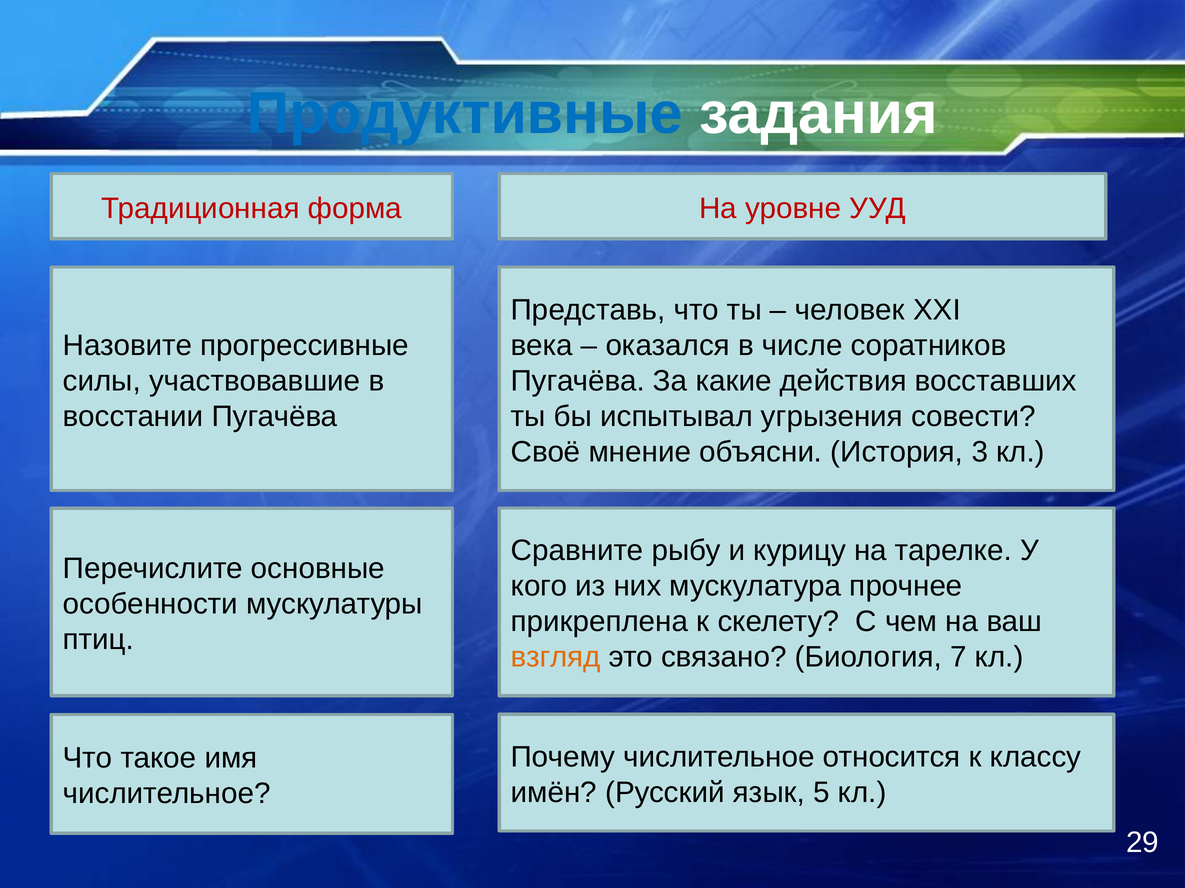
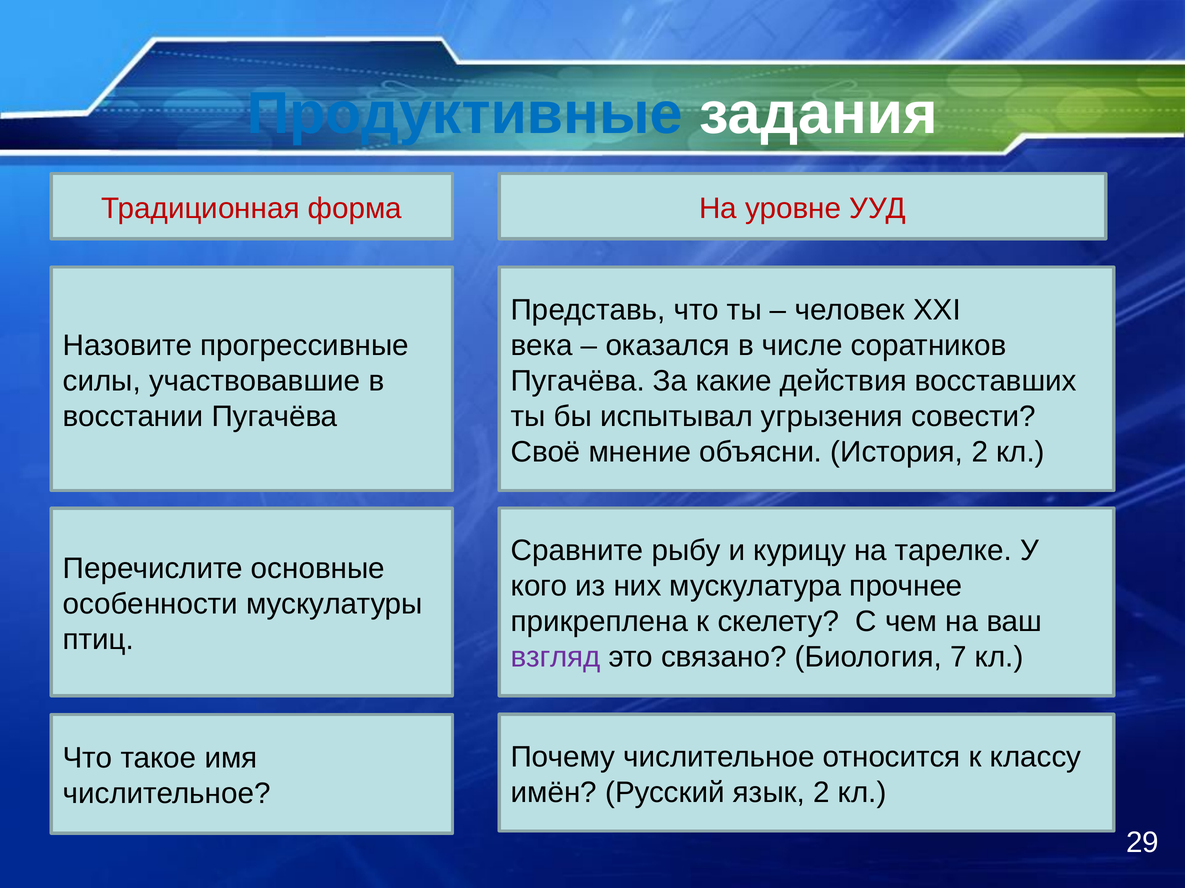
История 3: 3 -> 2 (980, 452)
взгляд colour: orange -> purple (556, 658)
язык 5: 5 -> 2 (821, 793)
